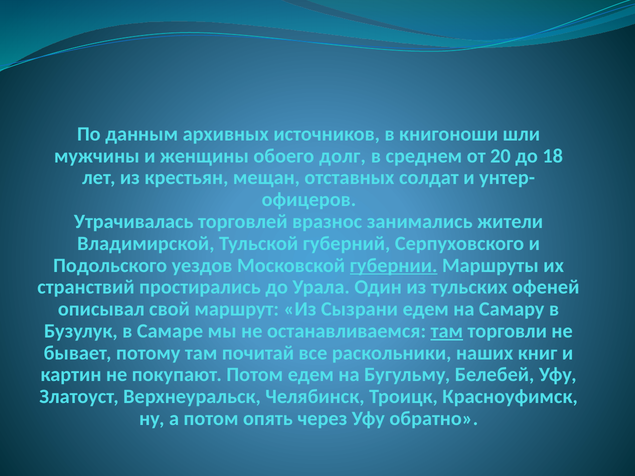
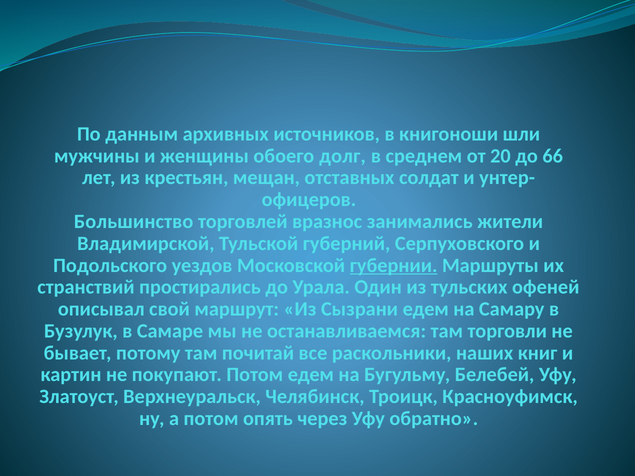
18: 18 -> 66 (553, 156)
Утрачивалась: Утрачивалась -> Большинство (134, 222)
там underline: present -> none (447, 331)
